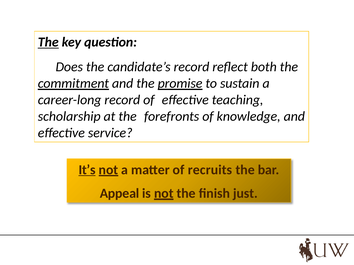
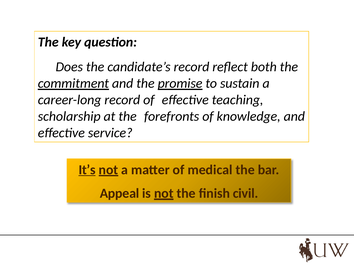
The underline: present -> none (48, 42)
recruits: recruits -> medical (210, 170)
just: just -> civil (246, 194)
